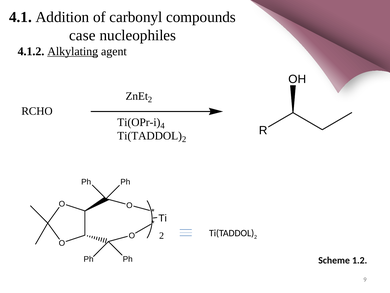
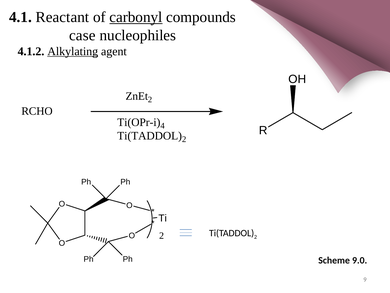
Addition: Addition -> Reactant (62, 17)
carbonyl underline: none -> present (136, 17)
1.2: 1.2 -> 9.0 (360, 260)
